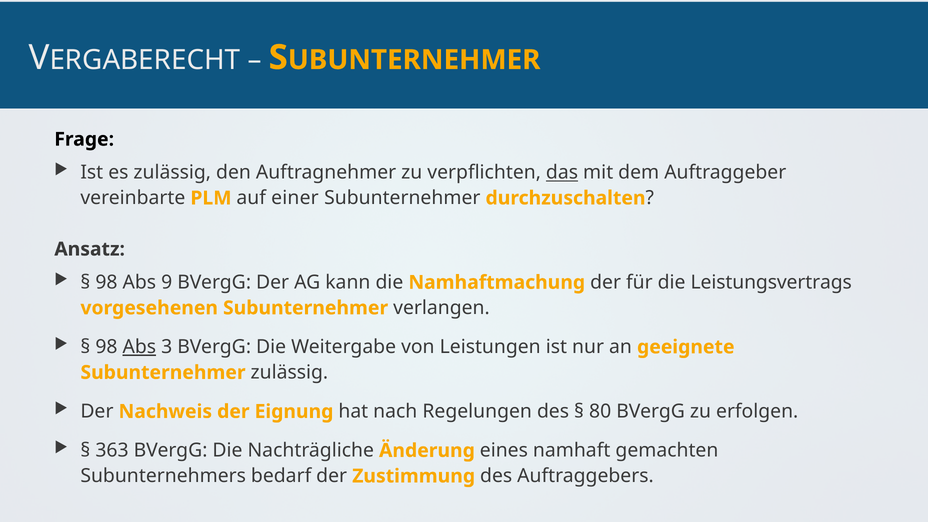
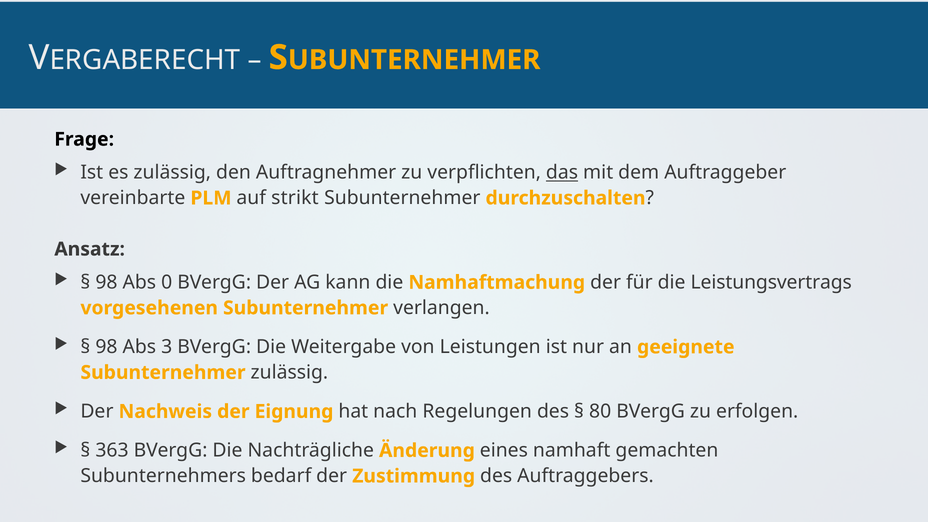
einer: einer -> strikt (295, 198)
9: 9 -> 0 (167, 282)
Abs underline: present -> none (139, 347)
